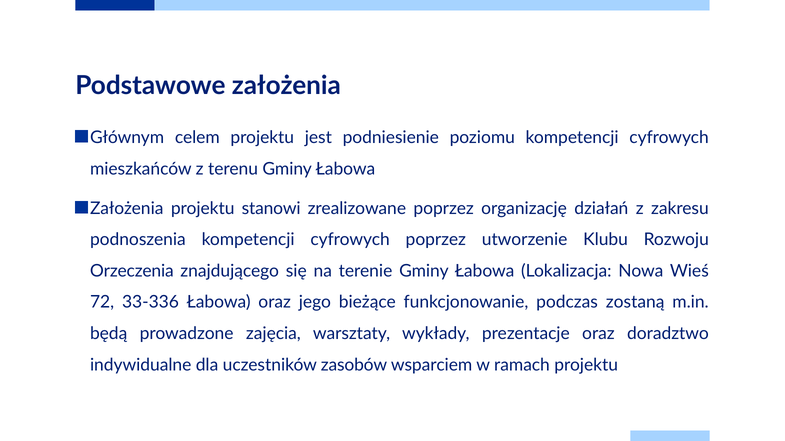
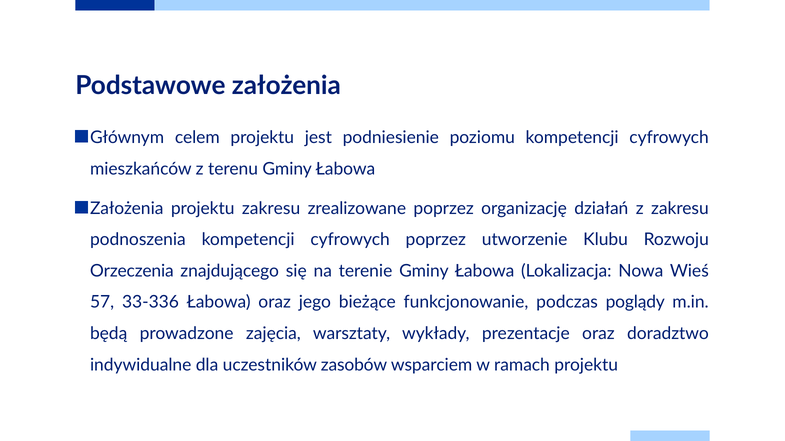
projektu stanowi: stanowi -> zakresu (271, 209)
72: 72 -> 57 (102, 303)
zostaną: zostaną -> poglądy (635, 303)
